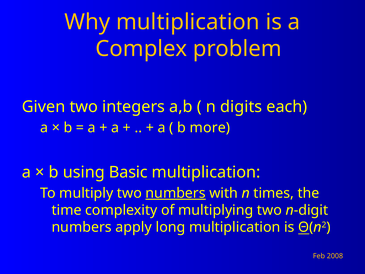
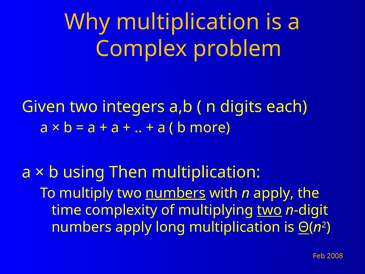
Basic: Basic -> Then (128, 172)
n times: times -> apply (274, 193)
two underline: none -> present (269, 210)
